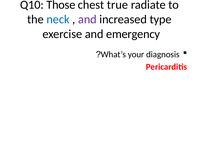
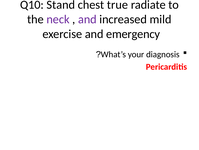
Those: Those -> Stand (61, 5)
neck colour: blue -> purple (58, 19)
type: type -> mild (161, 19)
